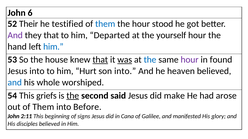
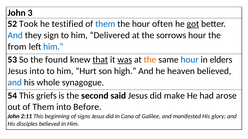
6: 6 -> 3 (30, 13)
Their: Their -> Took (29, 24)
stood: stood -> often (162, 24)
got underline: none -> present (193, 24)
And colour: purple -> blue (15, 35)
they that: that -> sign (51, 35)
Departed: Departed -> Delivered (110, 35)
yourself: yourself -> sorrows (171, 35)
hand: hand -> from (17, 47)
house: house -> found (56, 60)
the colour: blue -> orange (150, 60)
hour colour: purple -> blue (190, 60)
found: found -> elders (221, 60)
son into: into -> high (125, 71)
worshiped: worshiped -> synagogue (83, 83)
the underline: present -> none (73, 96)
